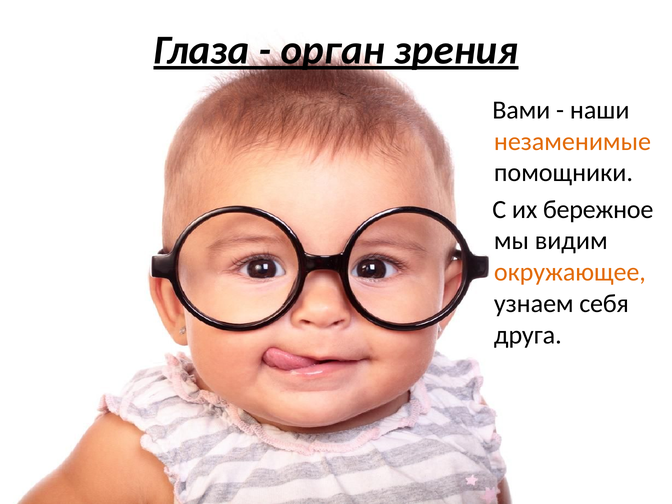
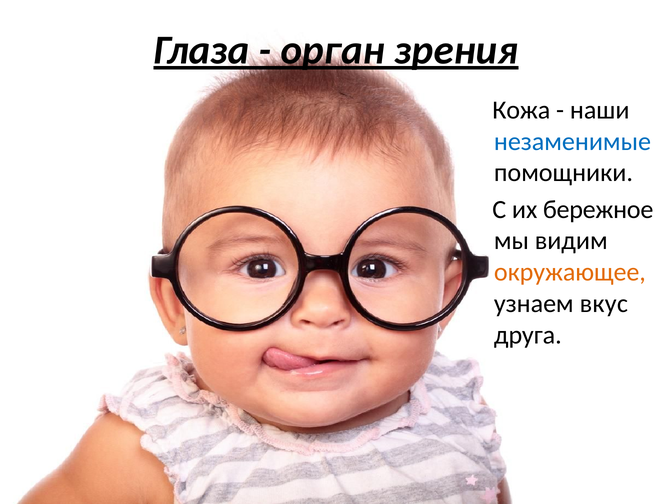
Вами: Вами -> Кожа (521, 110)
незаменимые colour: orange -> blue (572, 141)
себя: себя -> вкус (604, 304)
